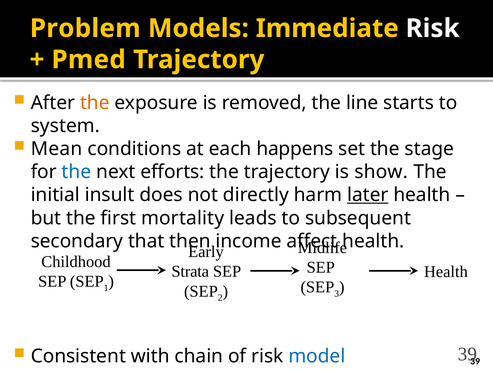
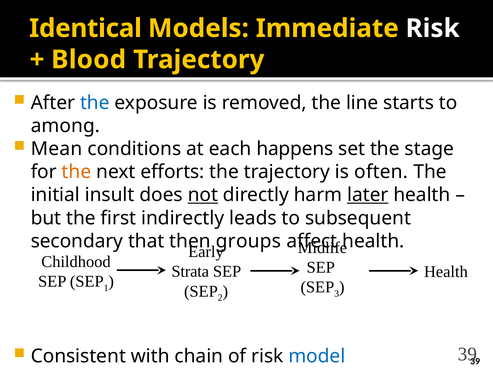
Problem: Problem -> Identical (86, 28)
Pmed: Pmed -> Blood (89, 60)
the colour: orange -> blue (95, 103)
system: system -> among (65, 126)
the colour: blue -> orange (76, 172)
show: show -> often (381, 172)
not underline: none -> present (203, 195)
mortality: mortality -> indirectly (183, 218)
income: income -> groups (248, 241)
